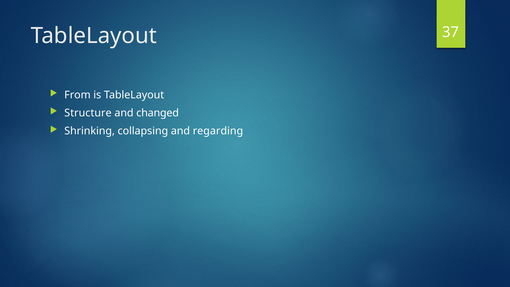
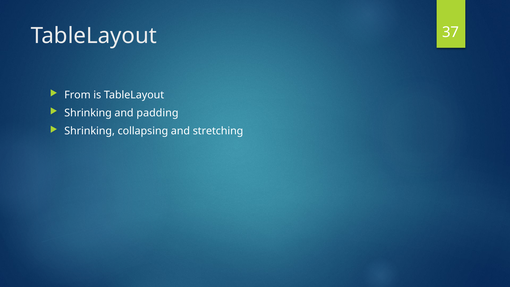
Structure: Structure -> Shrinking (88, 113)
changed: changed -> padding (157, 113)
regarding: regarding -> stretching (218, 131)
